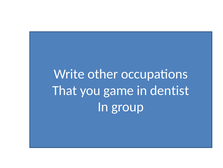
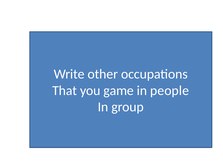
dentist: dentist -> people (170, 90)
